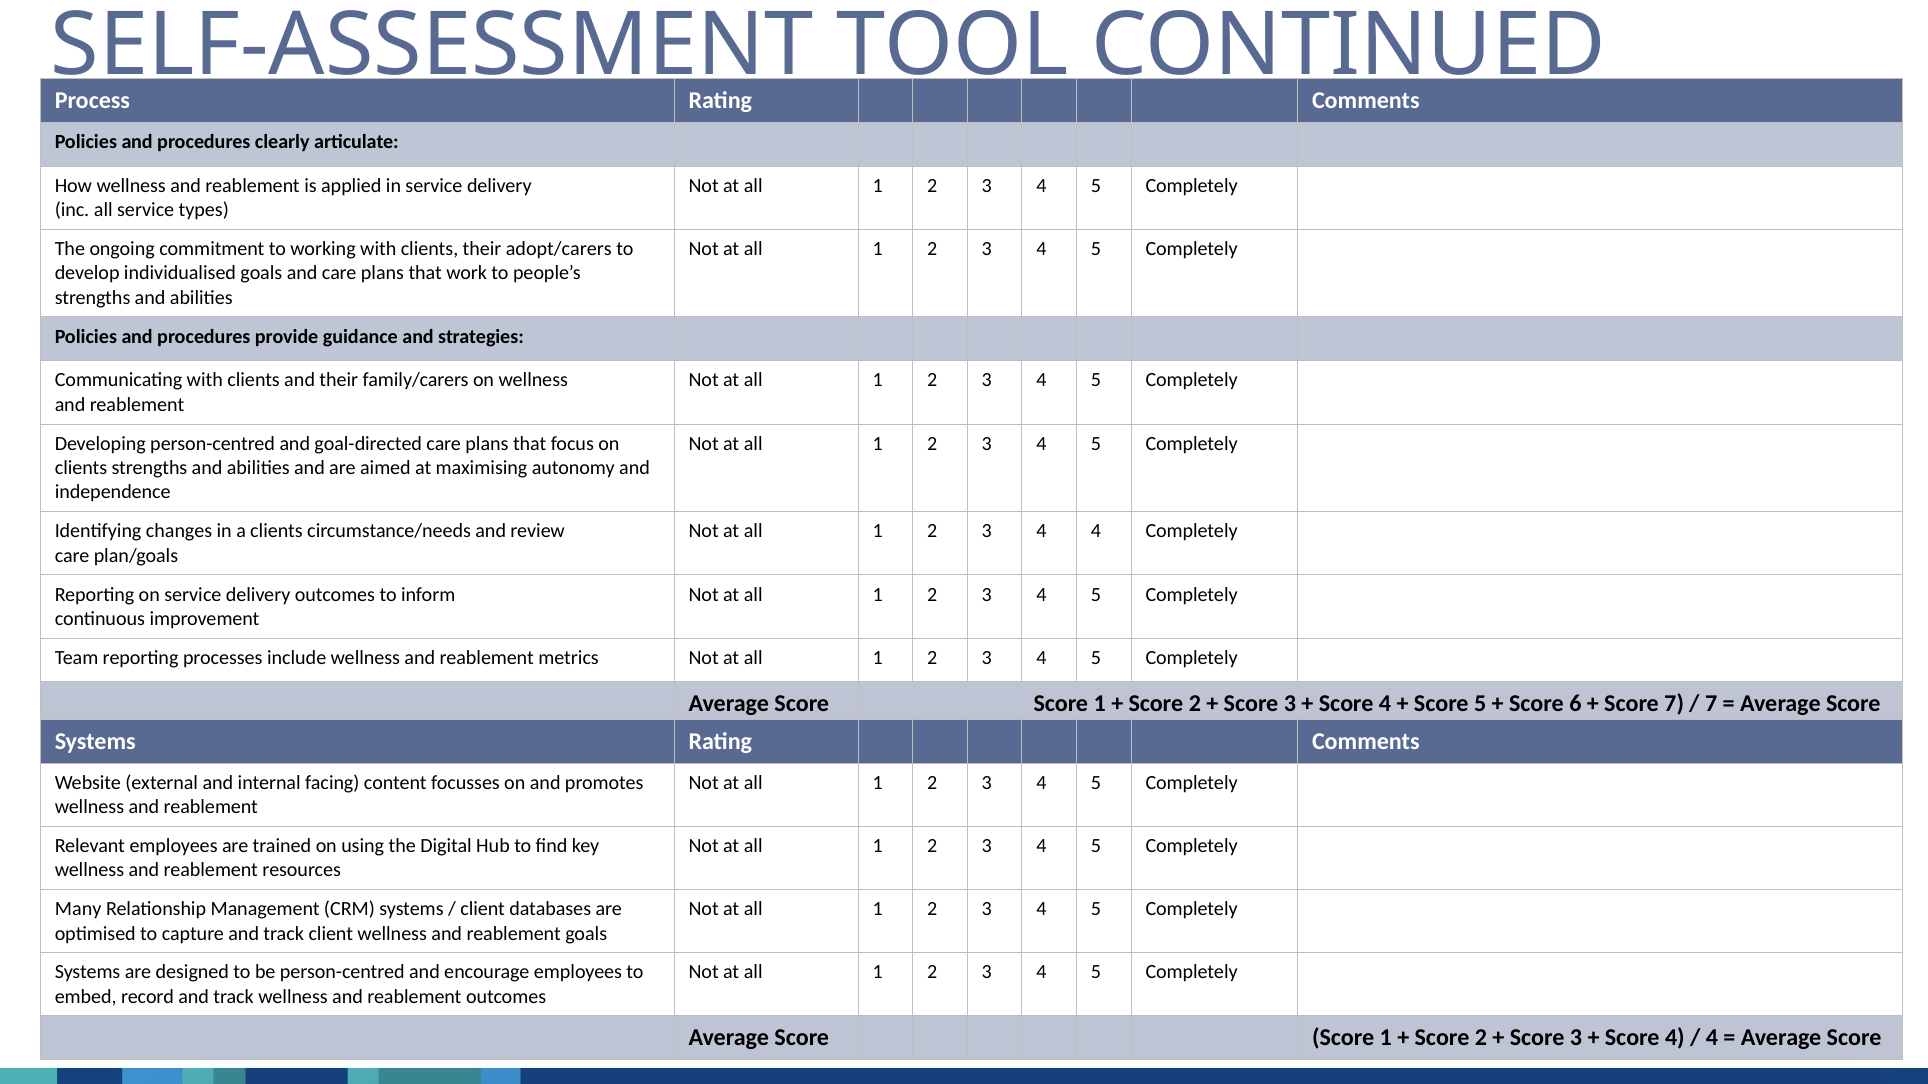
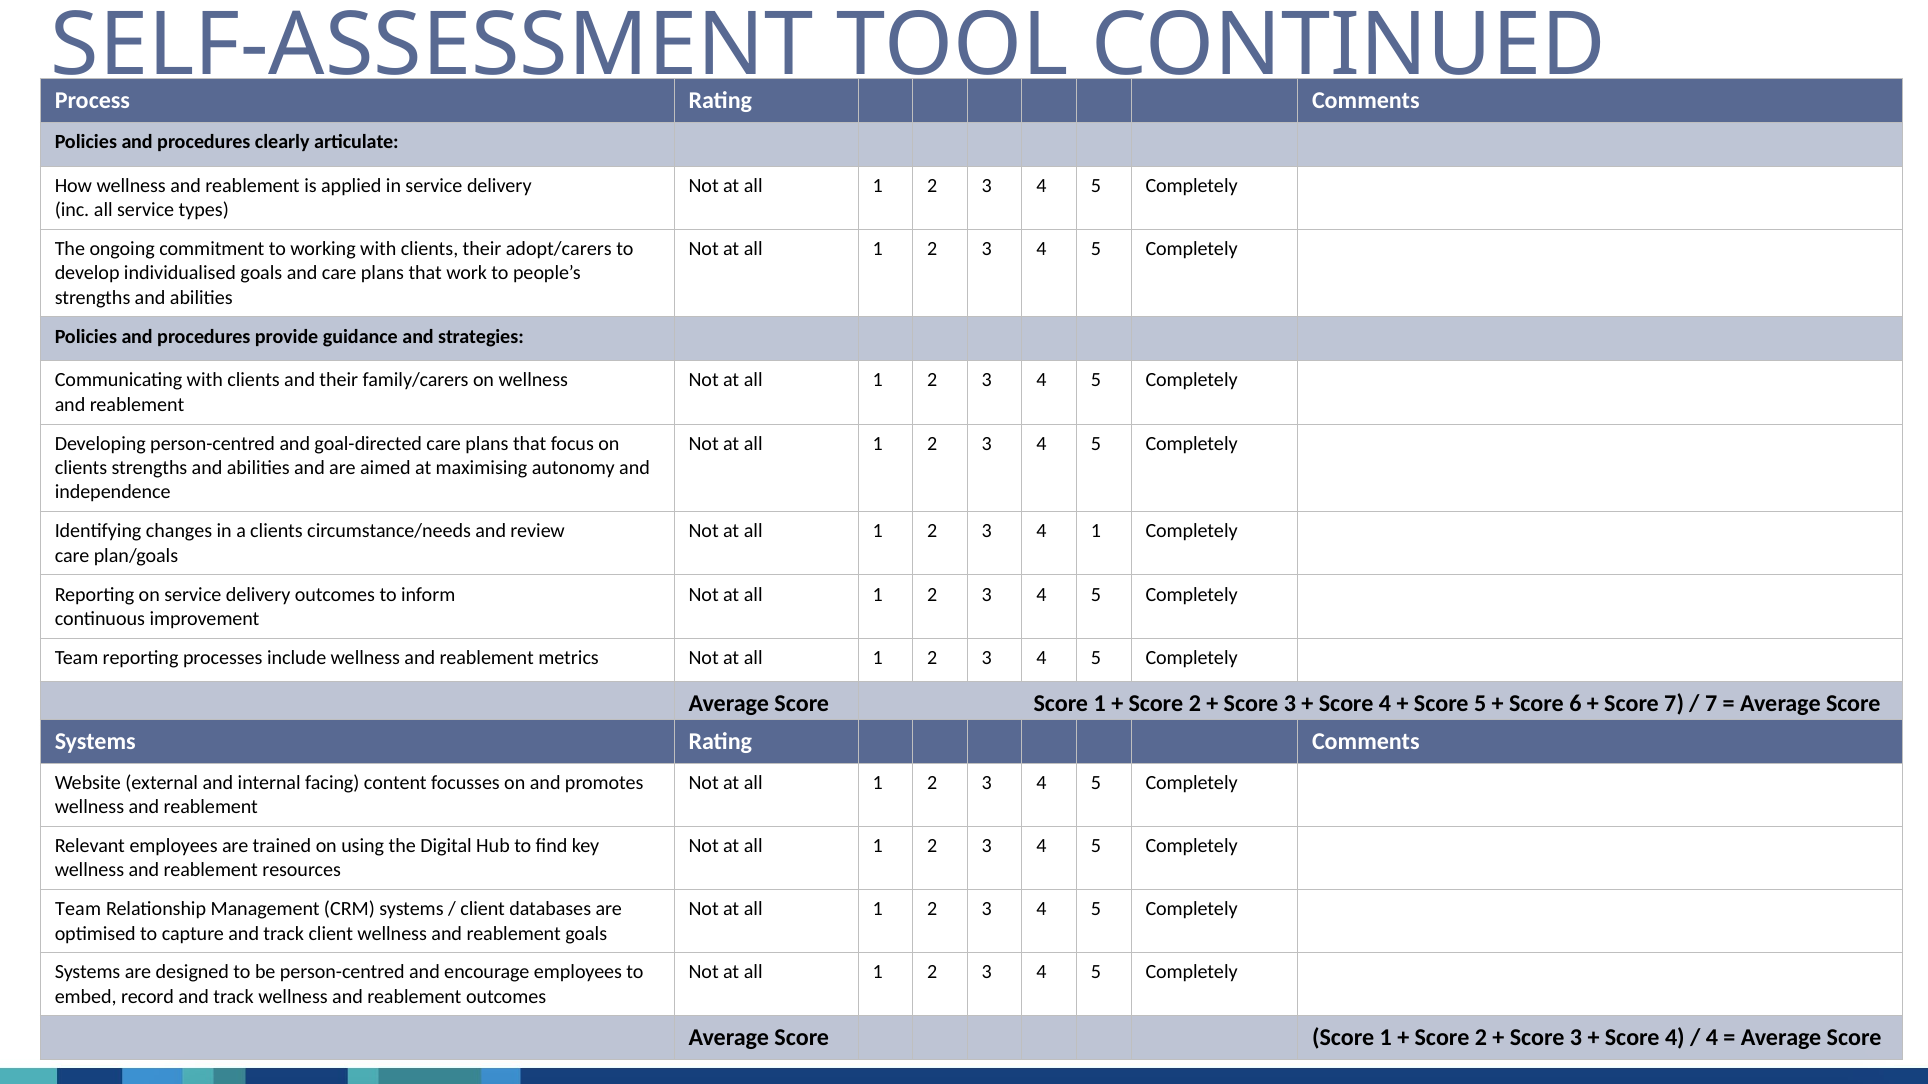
4 4: 4 -> 1 (1096, 531)
Many: Many -> Team (78, 909)
